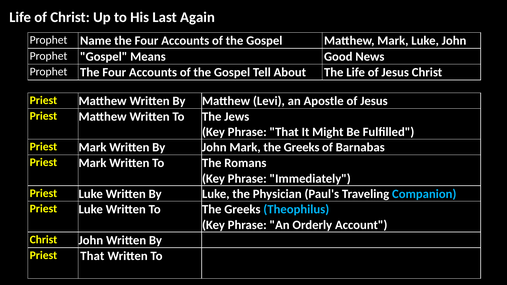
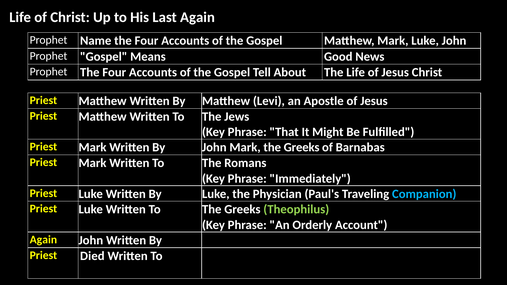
Theophilus colour: light blue -> light green (296, 210)
Christ: Christ -> Again (43, 240)
Priest That: That -> Died (92, 256)
